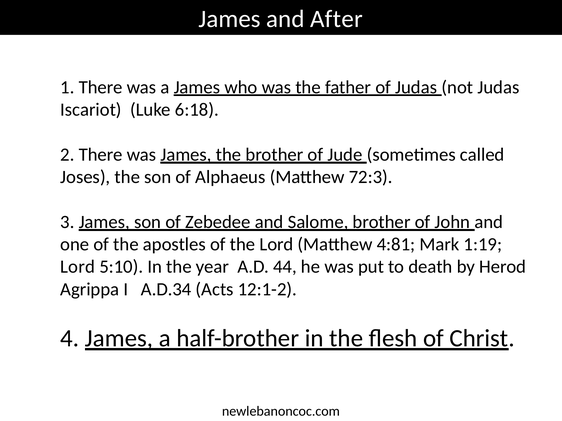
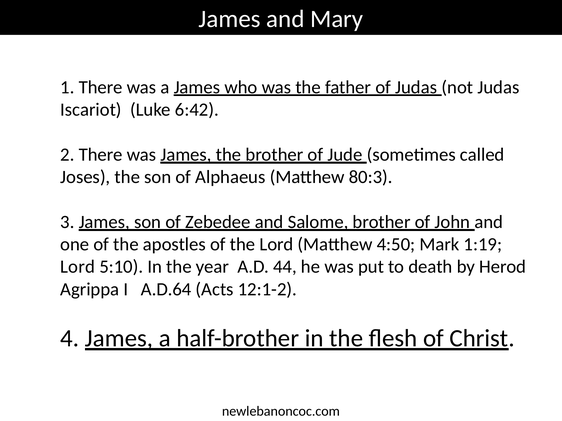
After: After -> Mary (337, 19)
6:18: 6:18 -> 6:42 (197, 110)
72:3: 72:3 -> 80:3 (371, 177)
4:81: 4:81 -> 4:50 (396, 245)
A.D.34: A.D.34 -> A.D.64 (166, 290)
